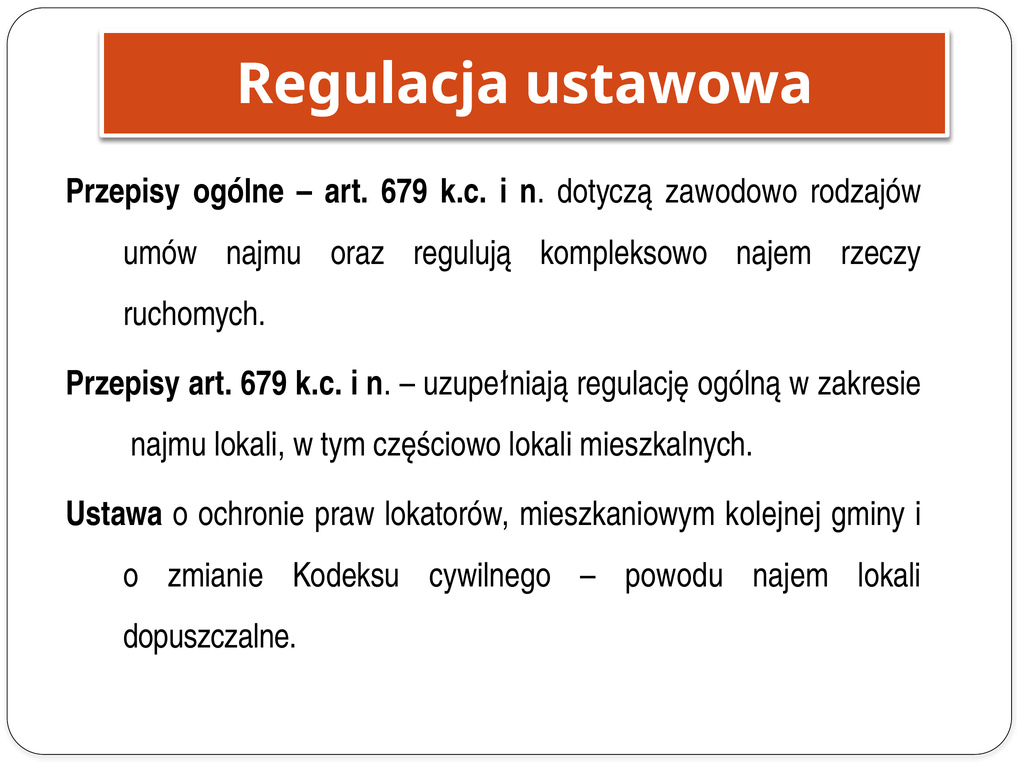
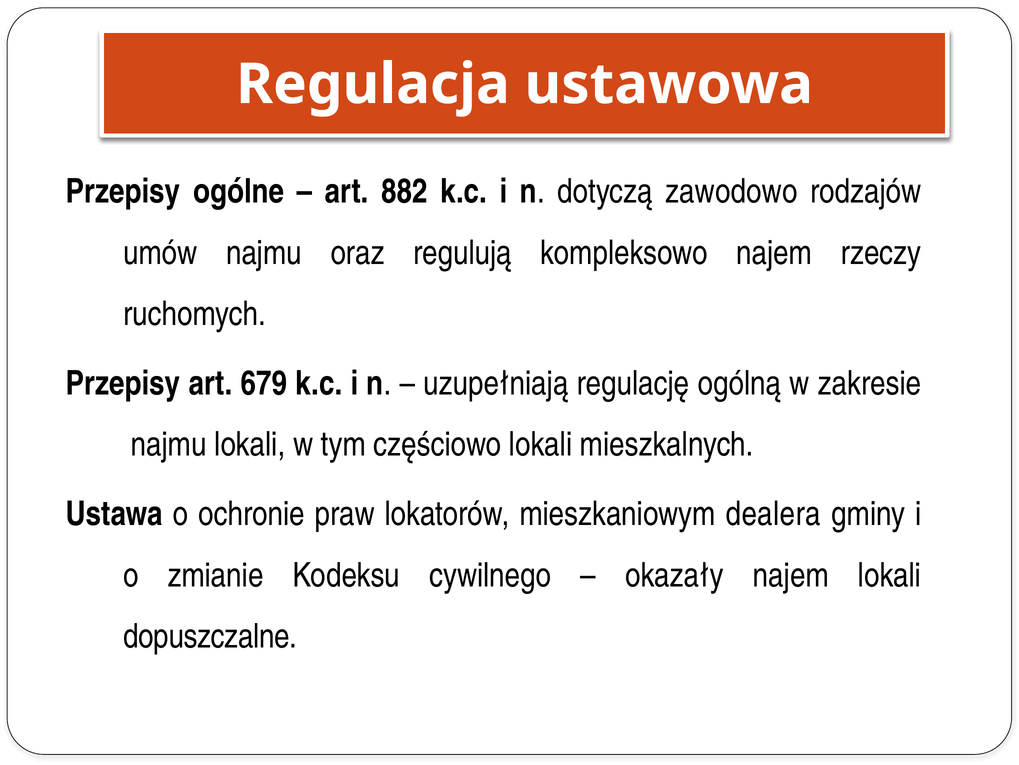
679: 679 -> 882 (404, 191)
kolejnej: kolejnej -> dealera (773, 514)
powodu: powodu -> okazały (674, 575)
